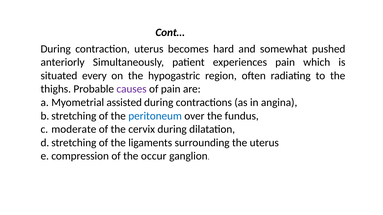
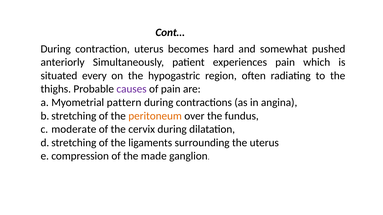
assisted: assisted -> pattern (124, 103)
peritoneum colour: blue -> orange (155, 116)
occur: occur -> made (154, 156)
